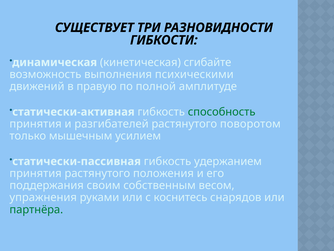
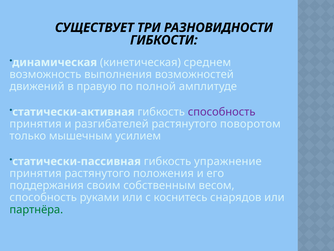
сгибайте: сгибайте -> среднем (207, 62)
психическими: психическими -> возможностей (194, 74)
способность colour: green -> purple (222, 112)
удержанием: удержанием -> упражнение (228, 161)
упражнения: упражнения -> способность (43, 197)
